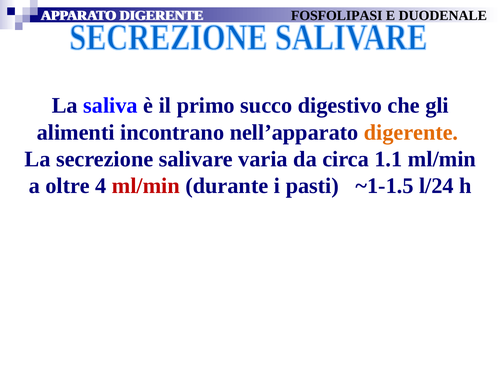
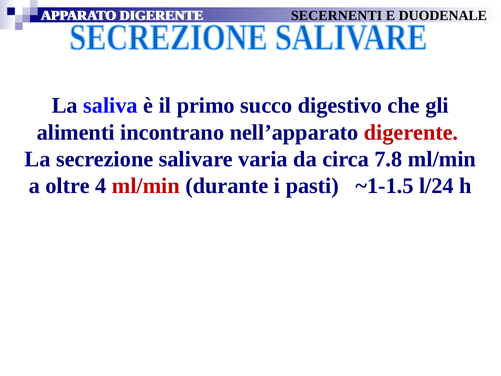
FOSFOLIPASI: FOSFOLIPASI -> SECERNENTI (337, 15)
digerente colour: orange -> red (411, 132)
1.1: 1.1 -> 7.8 (388, 159)
